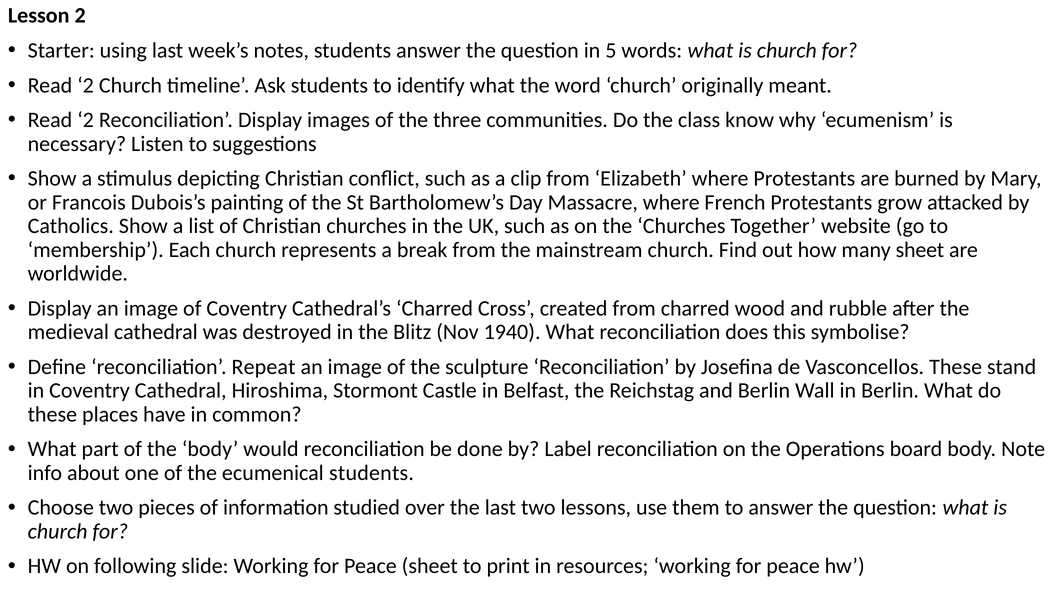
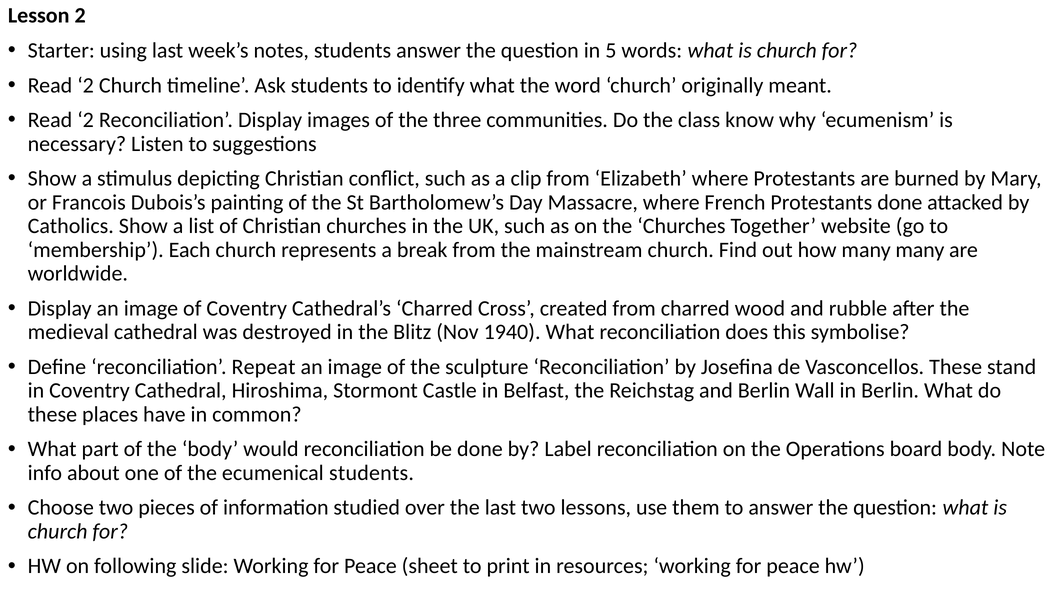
Protestants grow: grow -> done (900, 202)
many sheet: sheet -> many (920, 250)
